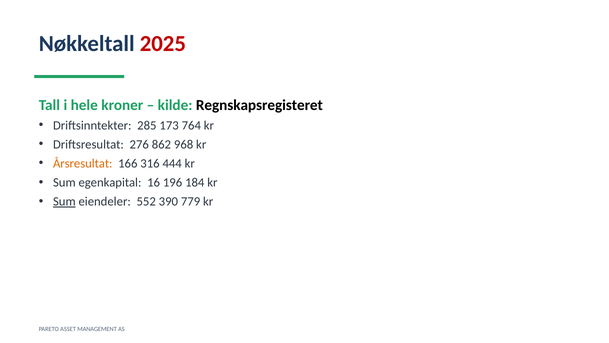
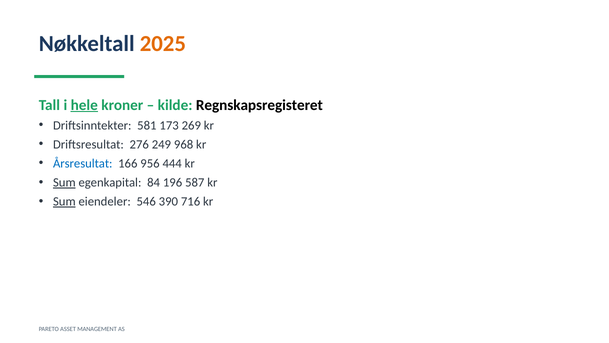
2025 colour: red -> orange (163, 43)
hele underline: none -> present (84, 105)
285: 285 -> 581 (147, 125)
764: 764 -> 269 (191, 125)
862: 862 -> 249 (161, 144)
Årsresultat colour: orange -> blue (83, 163)
316: 316 -> 956 (150, 163)
Sum underline: none -> present (64, 182)
16: 16 -> 84 (154, 182)
184: 184 -> 587 (195, 182)
552: 552 -> 546 (146, 201)
779: 779 -> 716 (191, 201)
